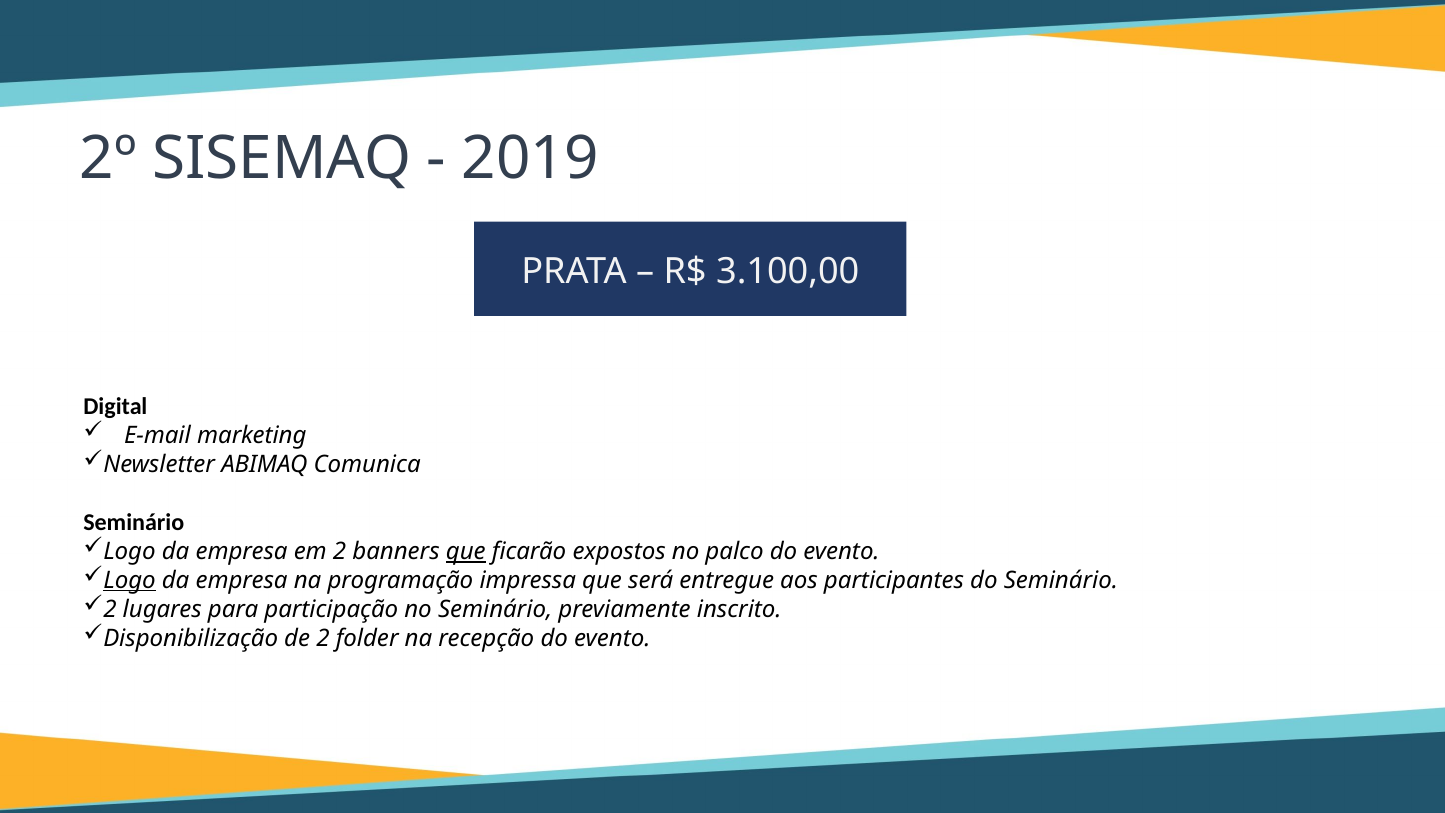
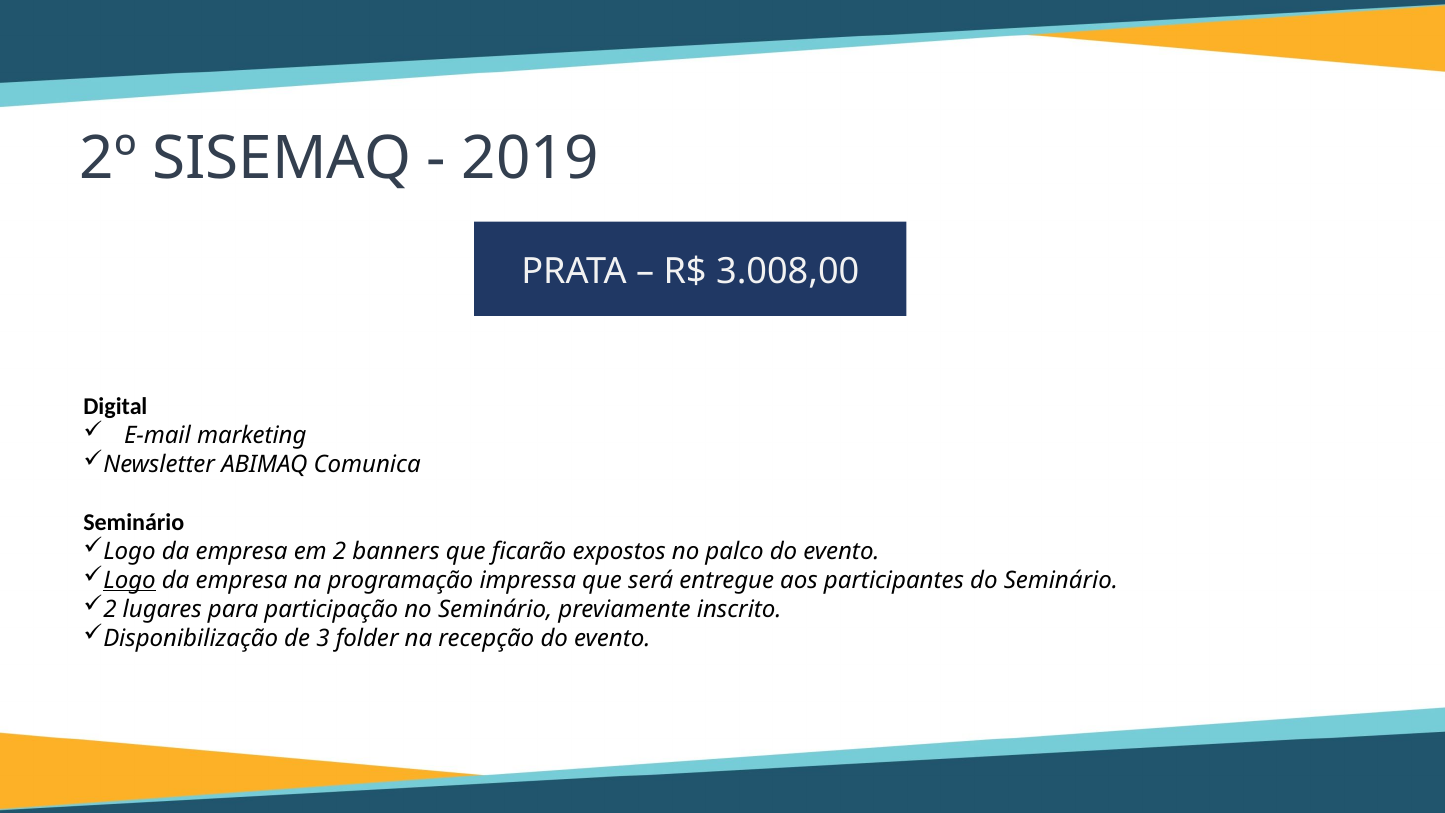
3.100,00: 3.100,00 -> 3.008,00 (788, 271)
que underline: present -> none (466, 551)
de 2: 2 -> 3 (323, 638)
